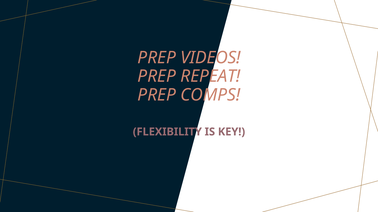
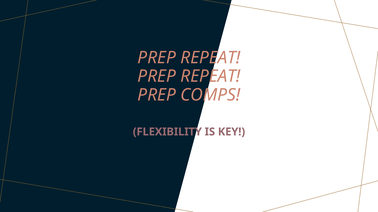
VIDEOS: VIDEOS -> REPEAT (210, 58)
